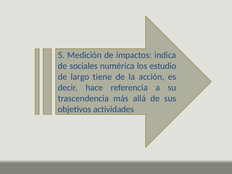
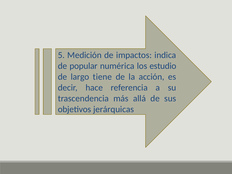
sociales: sociales -> popular (84, 66)
actividades: actividades -> jerárquicas (114, 109)
